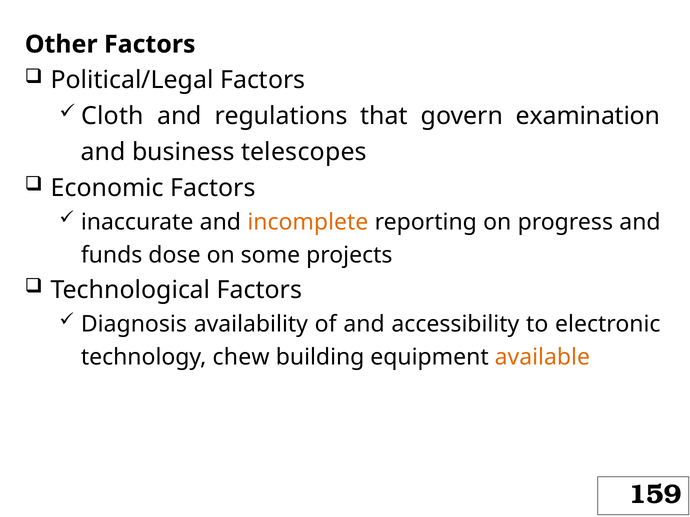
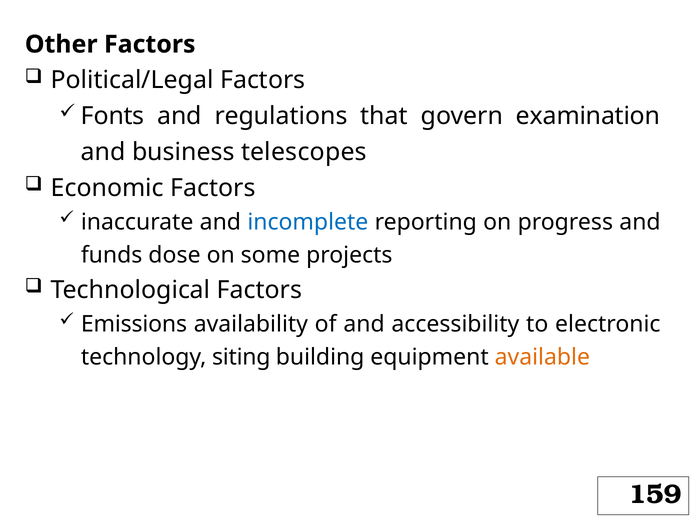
Cloth: Cloth -> Fonts (113, 116)
incomplete colour: orange -> blue (308, 222)
Diagnosis: Diagnosis -> Emissions (134, 324)
chew: chew -> siting (241, 358)
